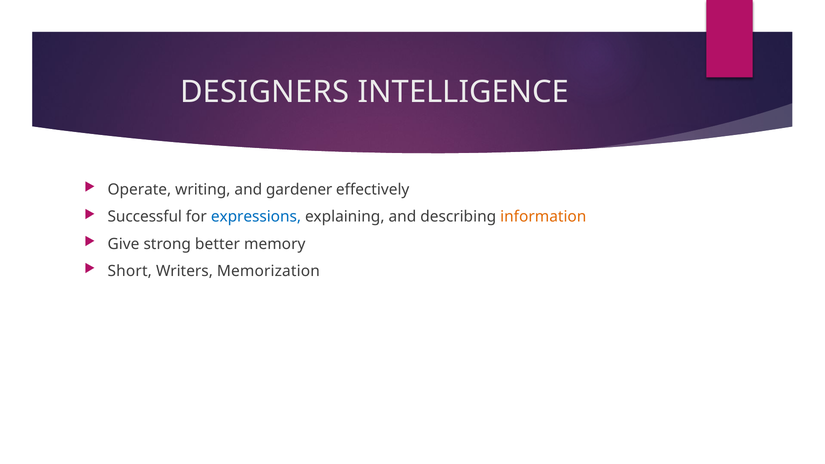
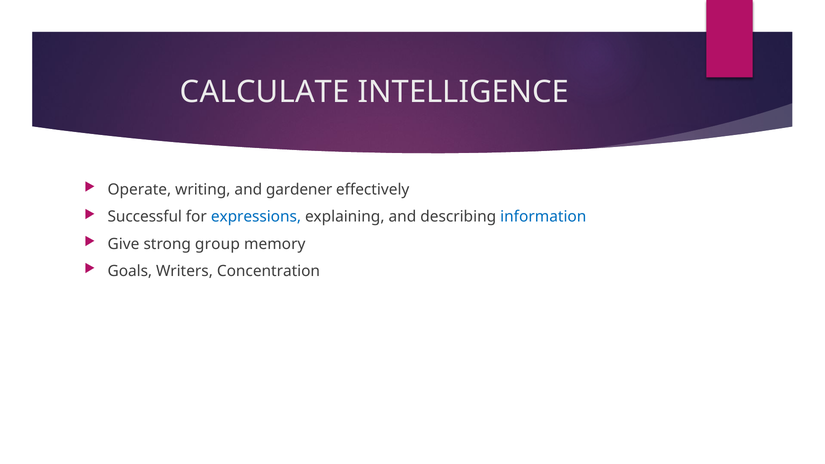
DESIGNERS: DESIGNERS -> CALCULATE (265, 92)
information colour: orange -> blue (543, 217)
better: better -> group (217, 244)
Short: Short -> Goals (130, 271)
Memorization: Memorization -> Concentration (268, 271)
